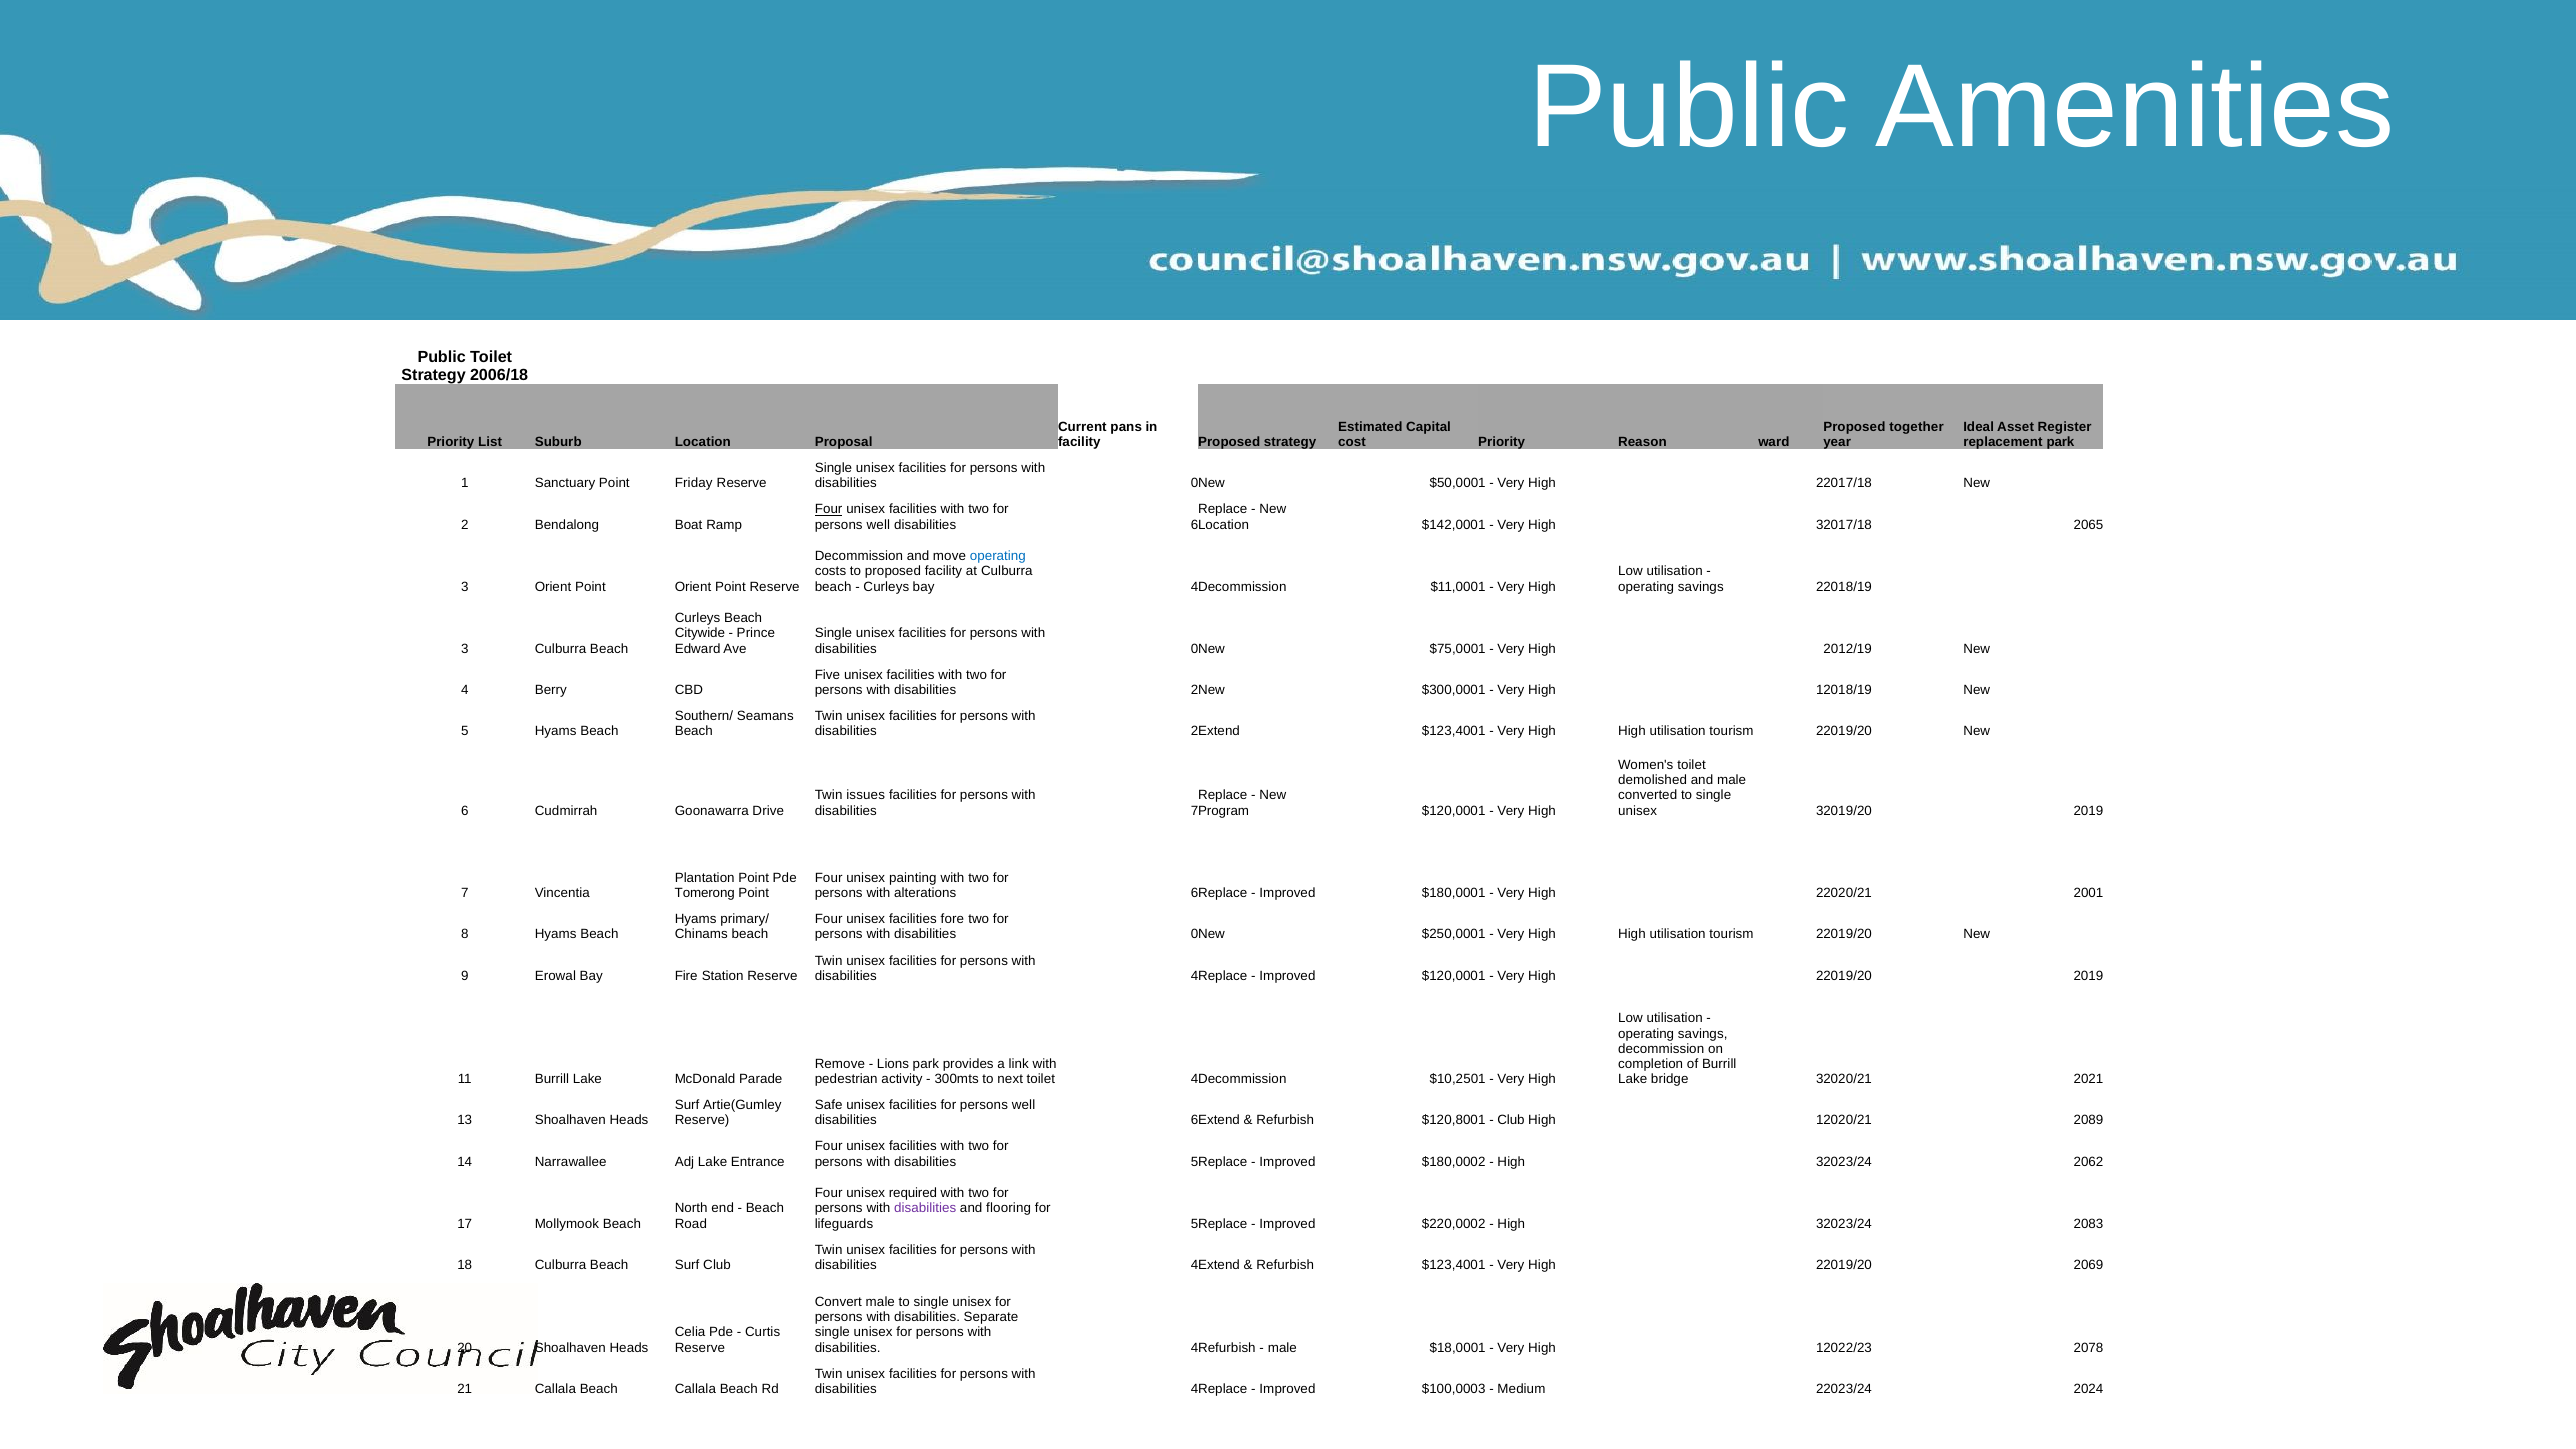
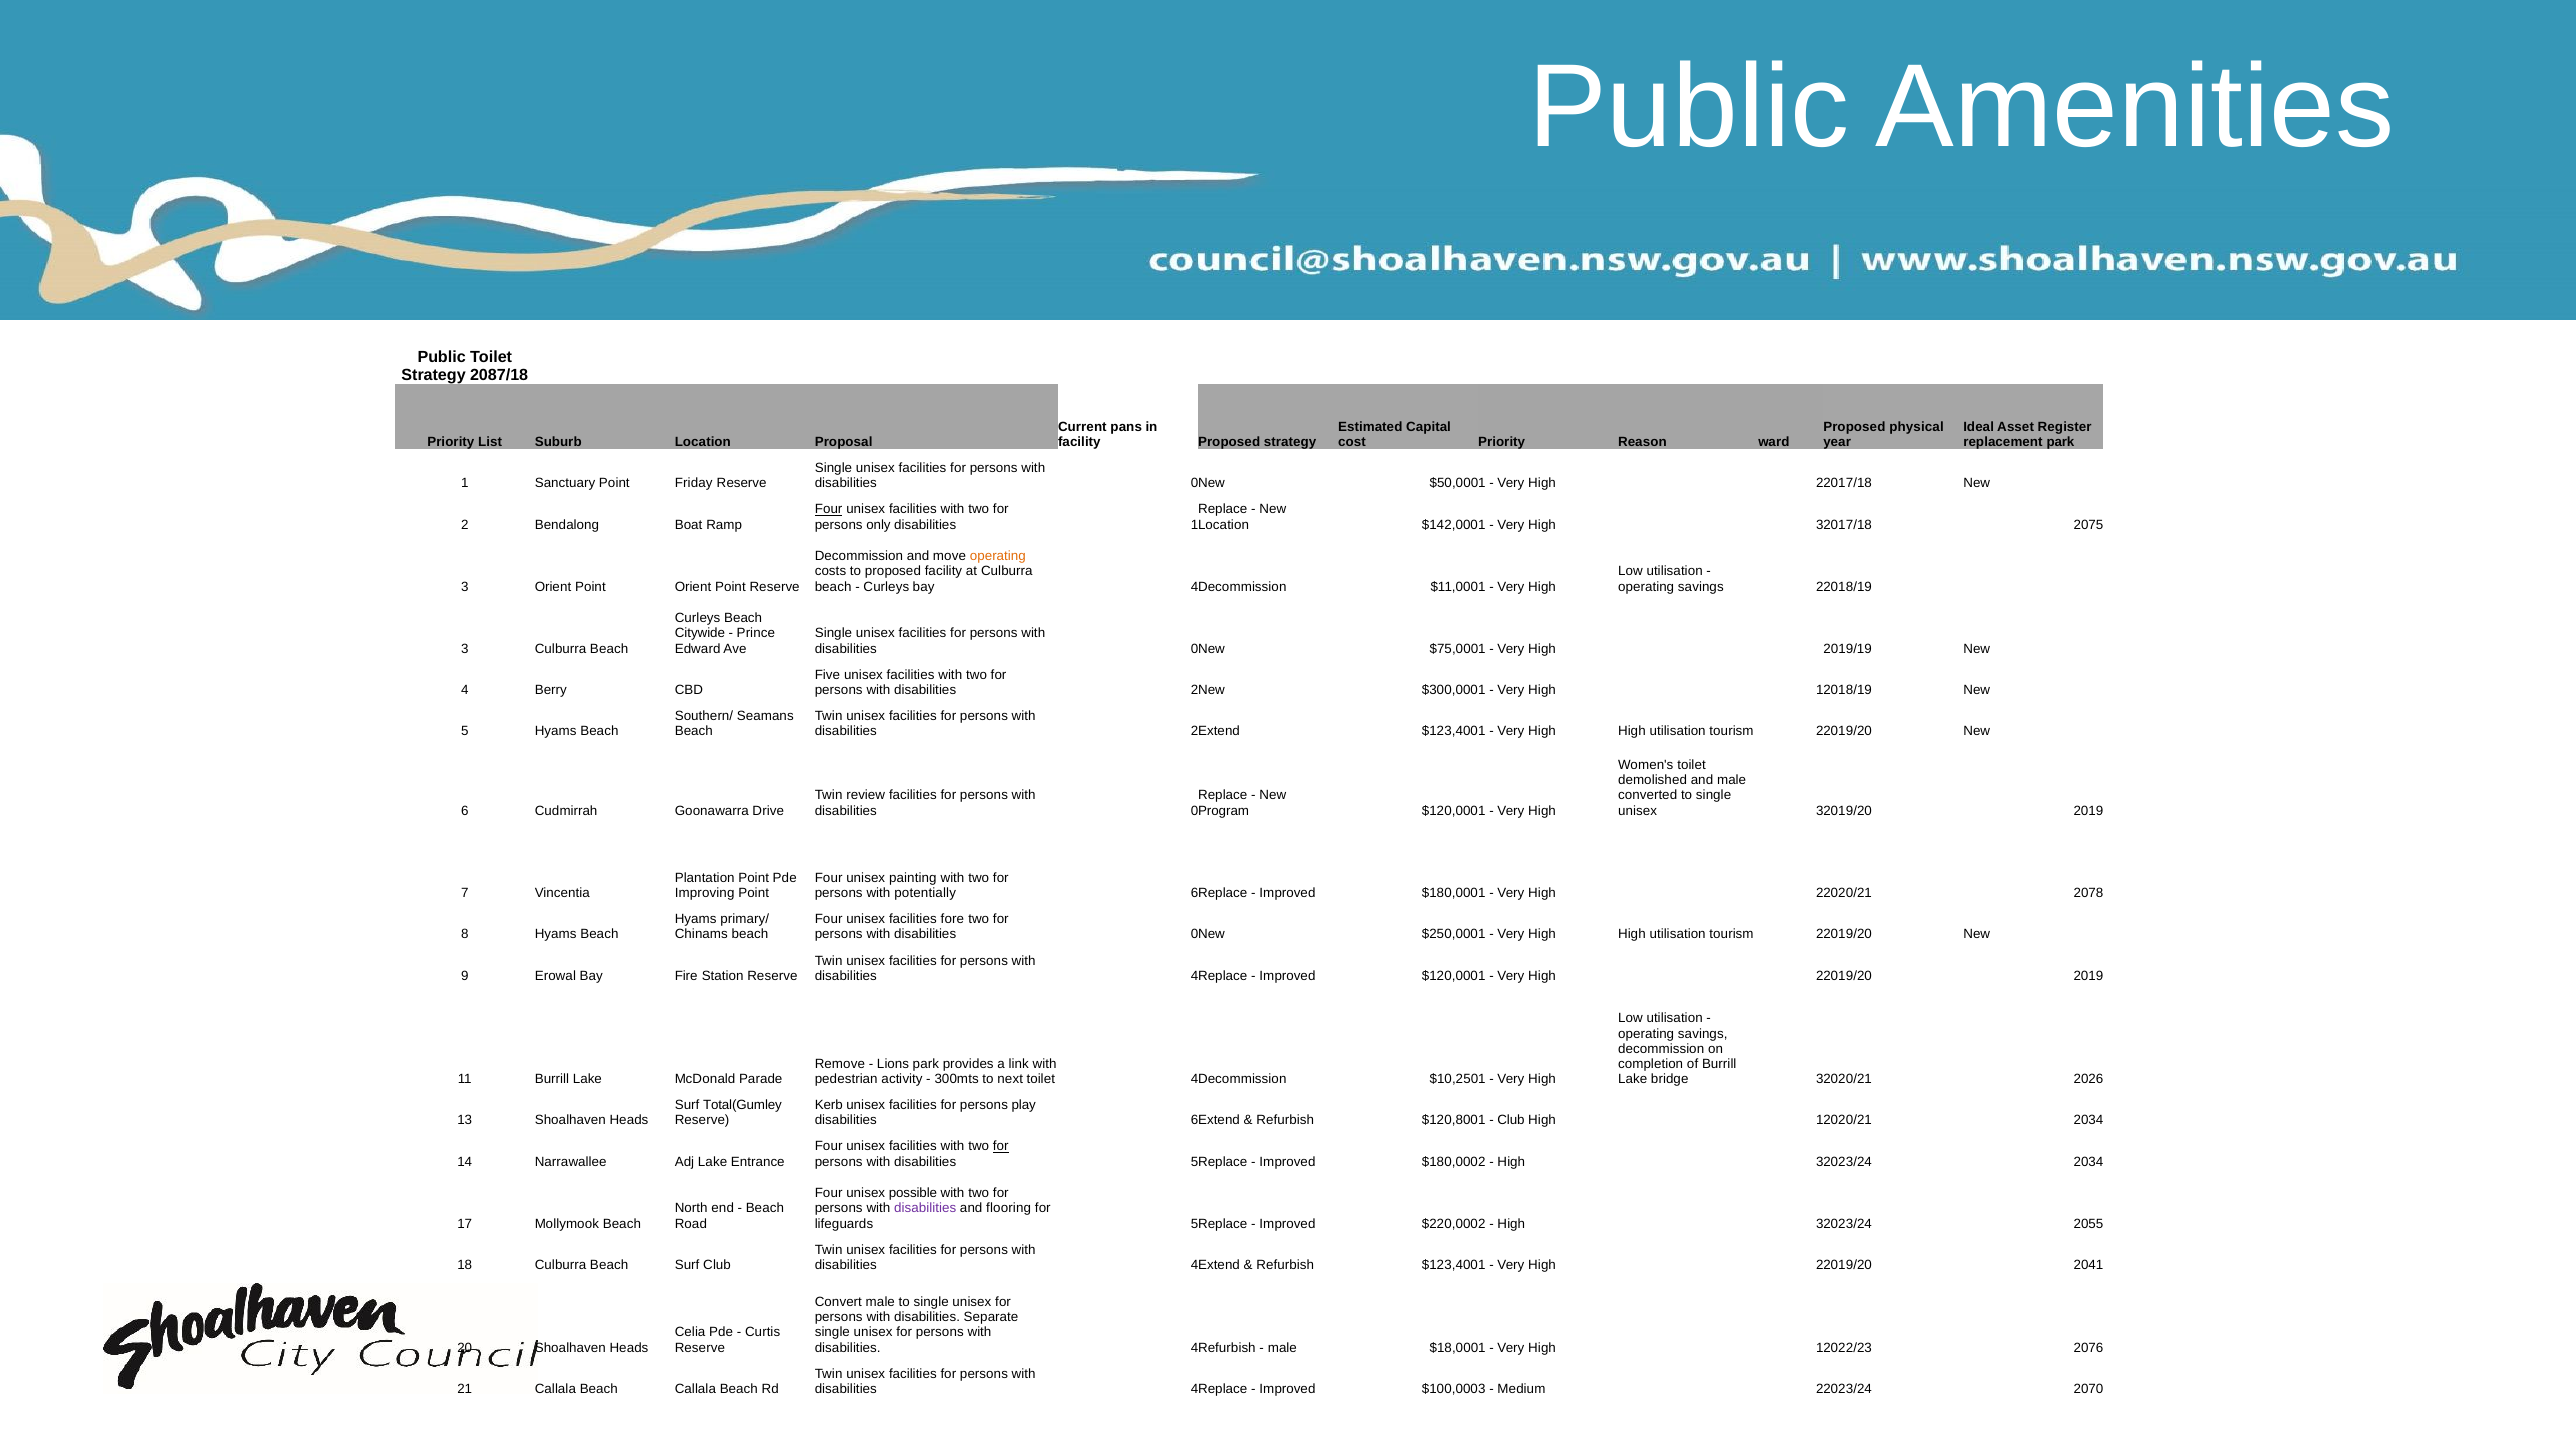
2006/18: 2006/18 -> 2087/18 (499, 375)
together: together -> physical (1916, 427)
well: well -> only (878, 525)
disabilities 6: 6 -> 1 (1195, 525)
2065: 2065 -> 2075 (2088, 525)
operating colour: blue -> orange (998, 556)
2012/19: 2012/19 -> 2019/19 (1848, 649)
issues: issues -> review (866, 795)
disabilities 7: 7 -> 0 (1195, 811)
Tomerong: Tomerong -> Improving (705, 893)
alterations: alterations -> potentially (925, 893)
2001: 2001 -> 2078 (2088, 893)
2021: 2021 -> 2026 (2088, 1079)
Artie(Gumley: Artie(Gumley -> Total(Gumley (742, 1105)
Safe: Safe -> Kerb (829, 1105)
facilities for persons well: well -> play (1024, 1105)
2089: 2089 -> 2034 (2088, 1120)
for underline: none -> present (1001, 1147)
2062: 2062 -> 2034 (2088, 1162)
required: required -> possible (913, 1193)
2083: 2083 -> 2055 (2088, 1224)
2069: 2069 -> 2041 (2088, 1265)
2078: 2078 -> 2076 (2088, 1348)
2024: 2024 -> 2070 (2088, 1389)
